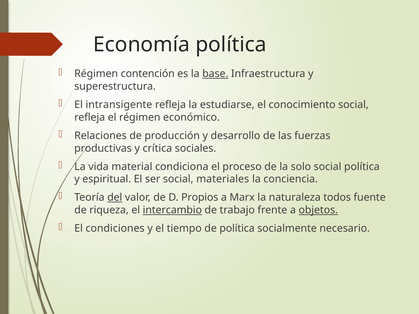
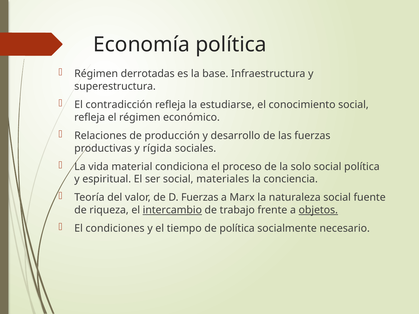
contención: contención -> derrotadas (148, 74)
base underline: present -> none (215, 74)
intransigente: intransigente -> contradicción (119, 105)
crítica: crítica -> rígida (157, 148)
del underline: present -> none (115, 198)
D Propios: Propios -> Fuerzas (200, 198)
naturaleza todos: todos -> social (337, 198)
